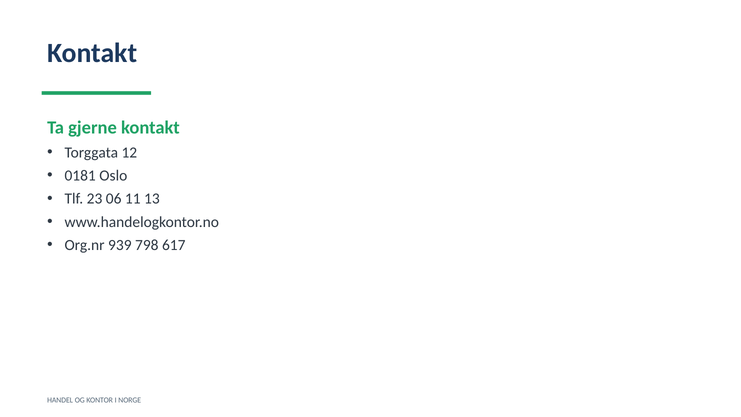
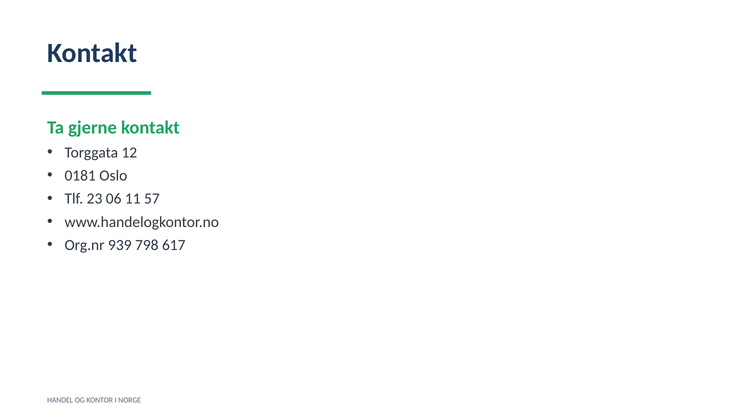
13: 13 -> 57 (152, 199)
